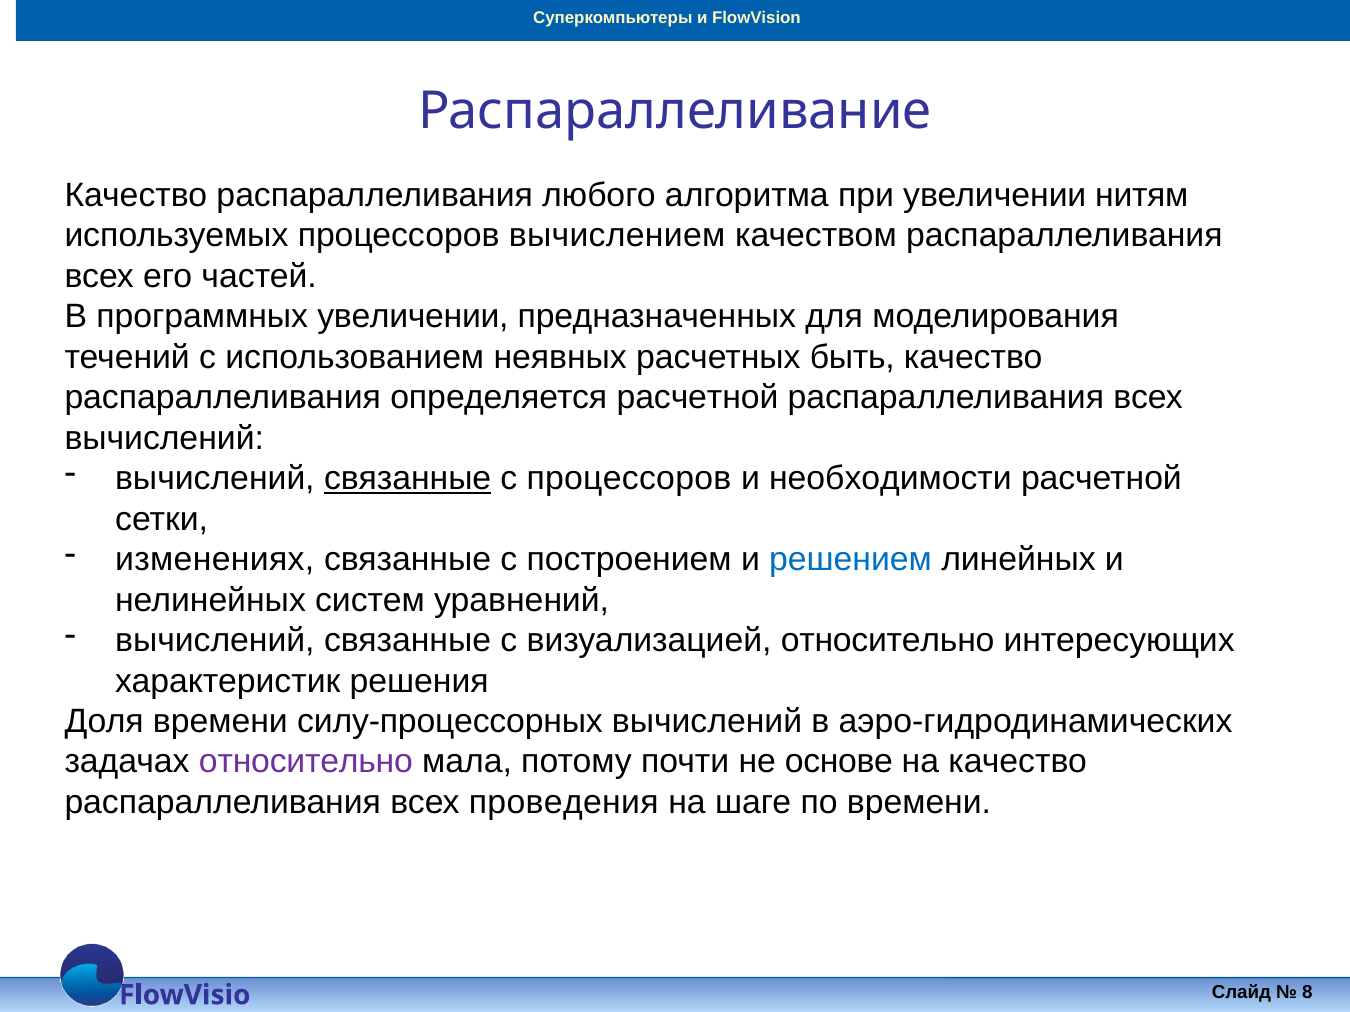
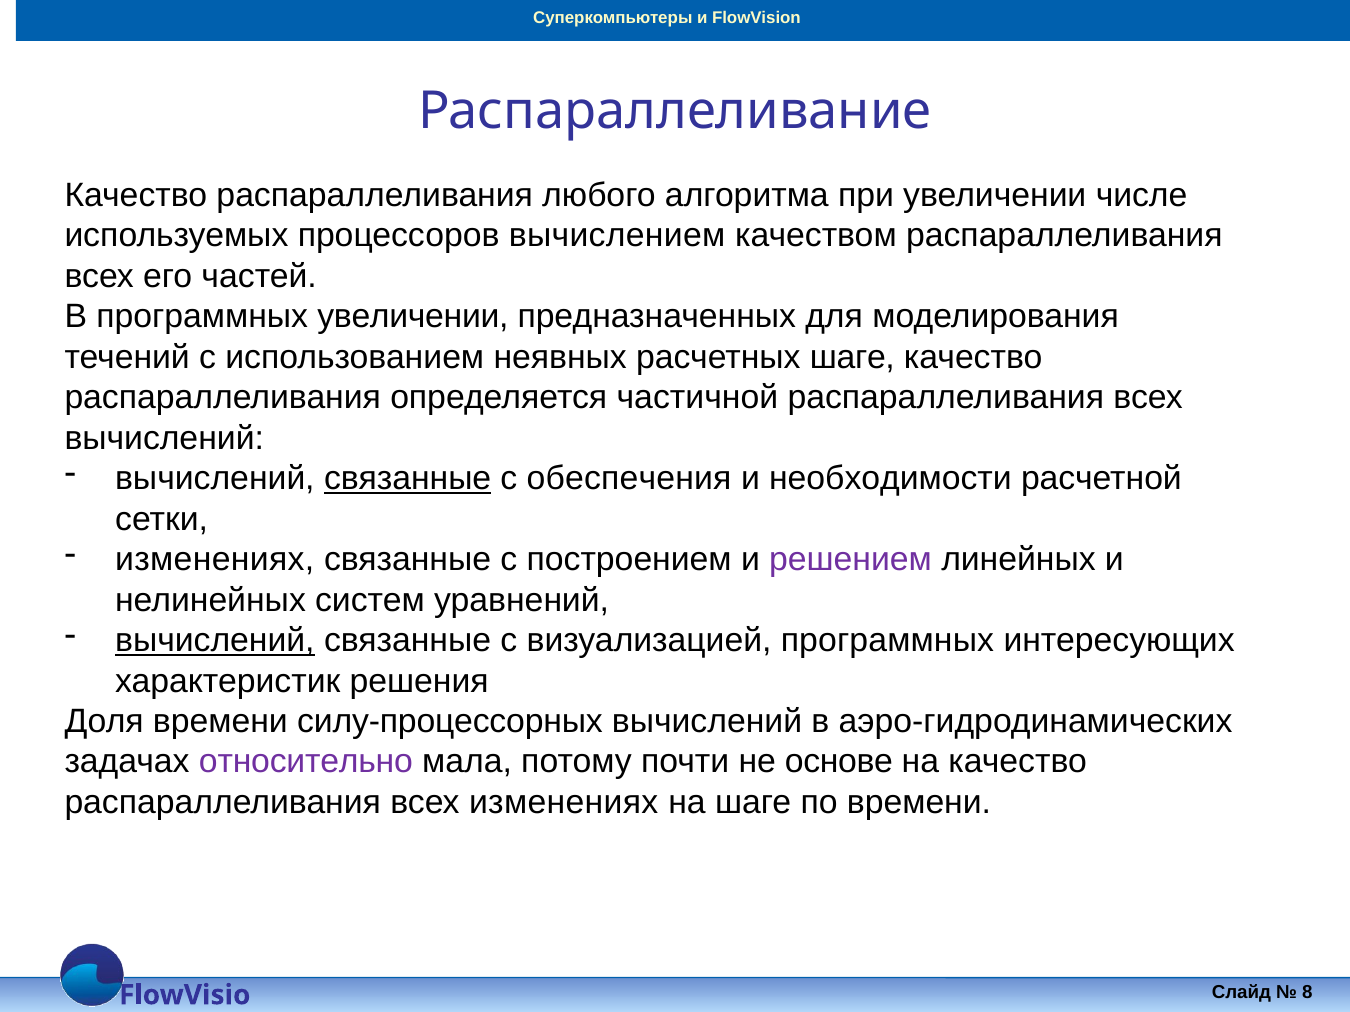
нитям: нитям -> числе (1142, 195)
расчетных быть: быть -> шаге (852, 357)
определяется расчетной: расчетной -> частичной (697, 398)
с процессоров: процессоров -> обеспечения (629, 479)
решением colour: blue -> purple (850, 560)
вычислений underline: none -> present (215, 641)
визуализацией относительно: относительно -> программных (887, 641)
всех проведения: проведения -> изменениях (564, 803)
